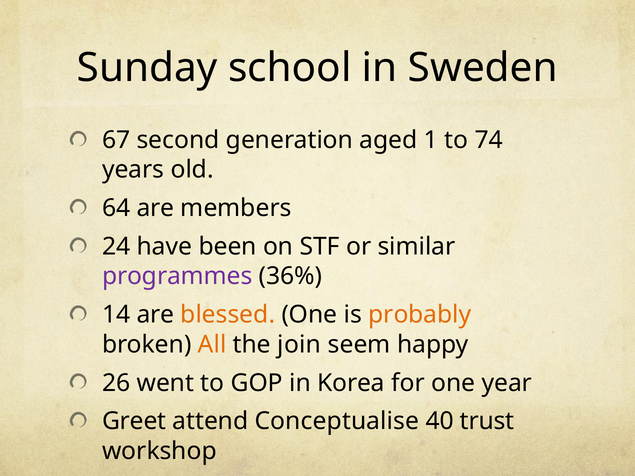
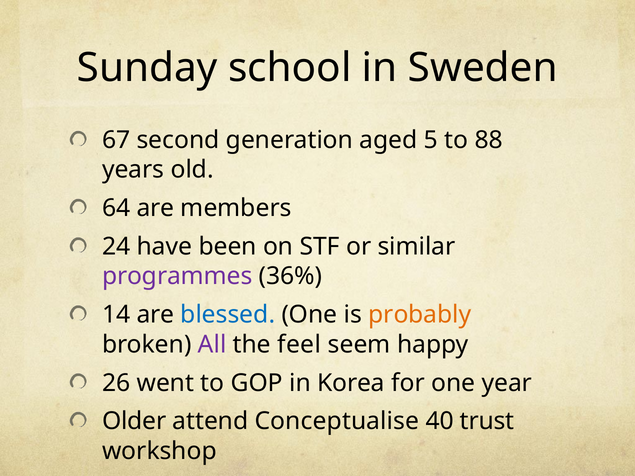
1: 1 -> 5 (431, 140)
74: 74 -> 88 (489, 140)
blessed colour: orange -> blue (228, 315)
All colour: orange -> purple (212, 345)
join: join -> feel (299, 345)
Greet: Greet -> Older (134, 422)
